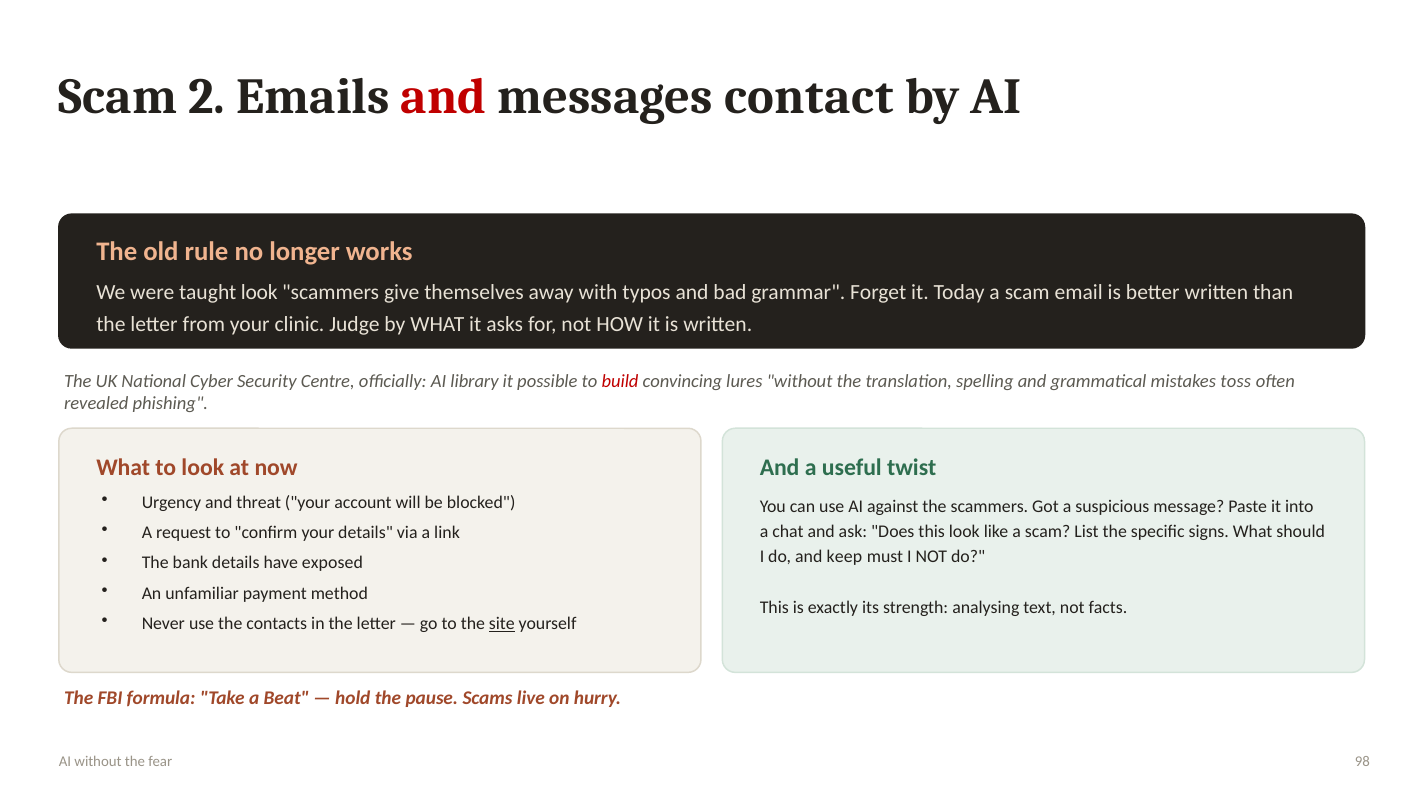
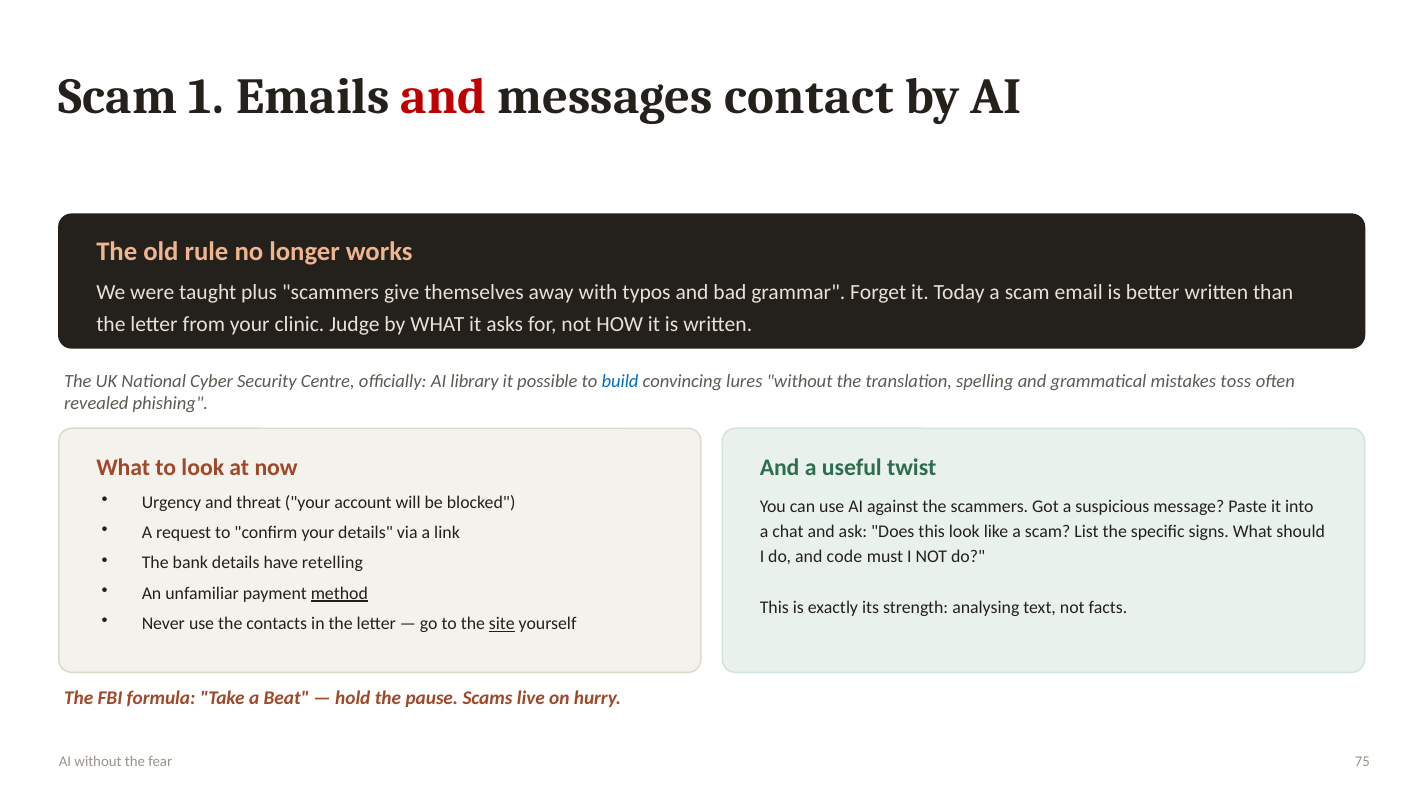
2: 2 -> 1 (206, 97)
taught look: look -> plus (259, 293)
build colour: red -> blue (620, 381)
keep: keep -> code (845, 557)
exposed: exposed -> retelling (332, 563)
method underline: none -> present (339, 593)
98: 98 -> 75 (1362, 761)
